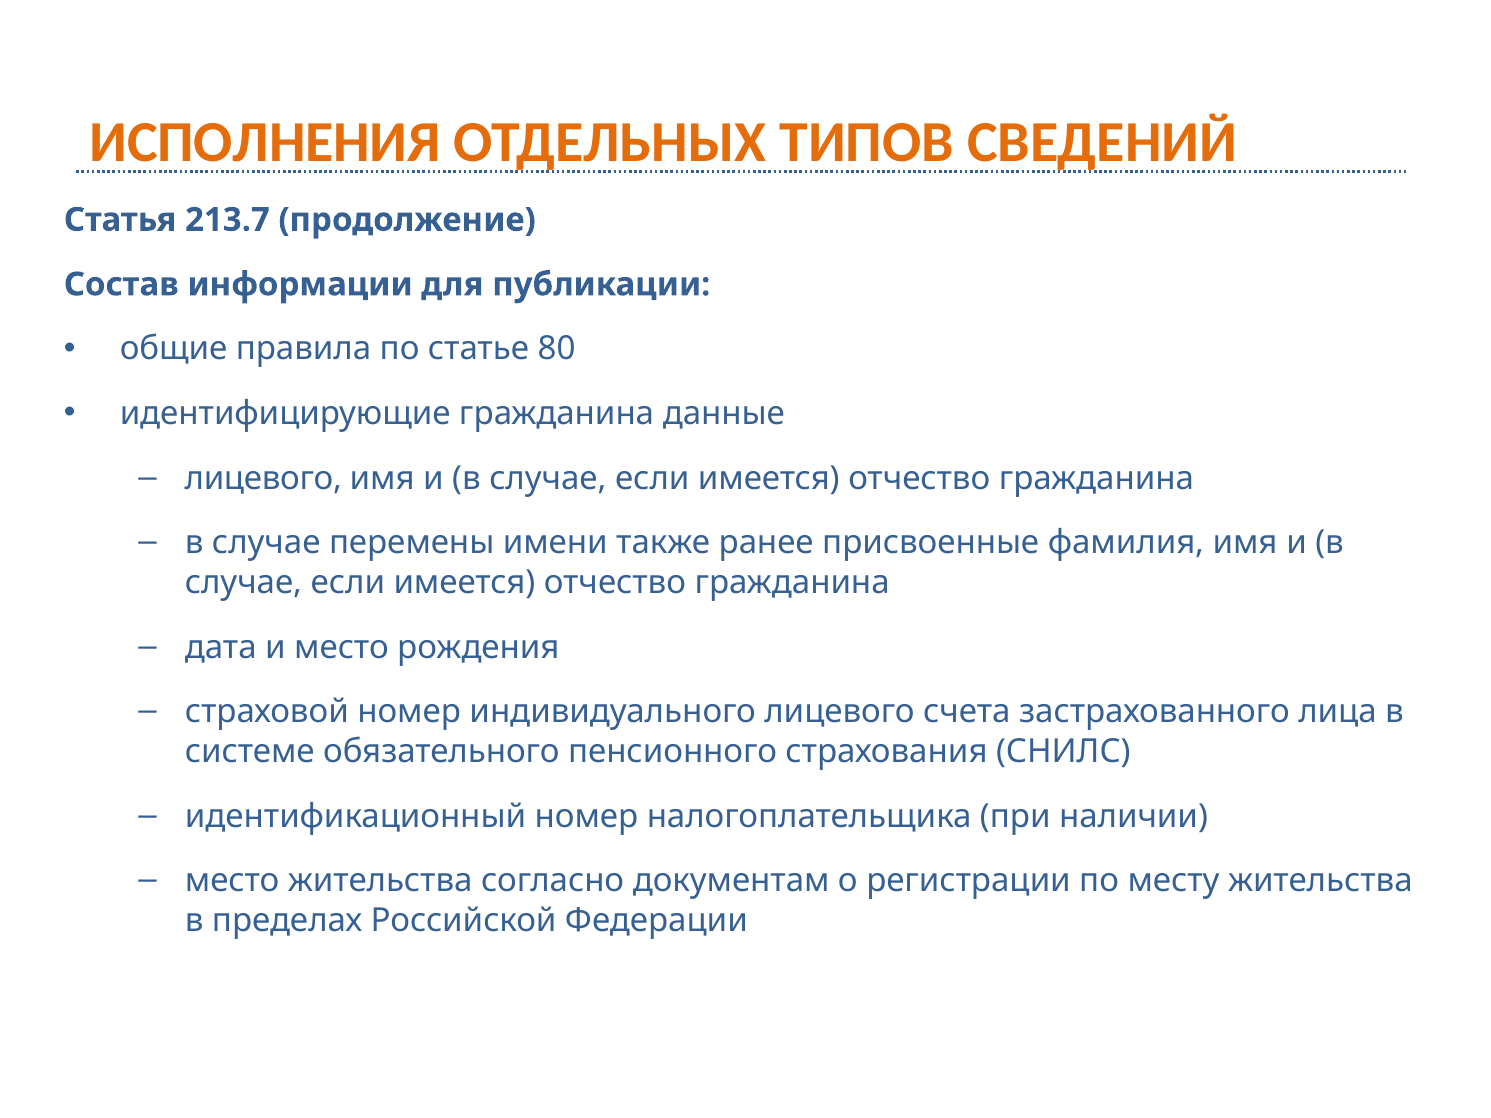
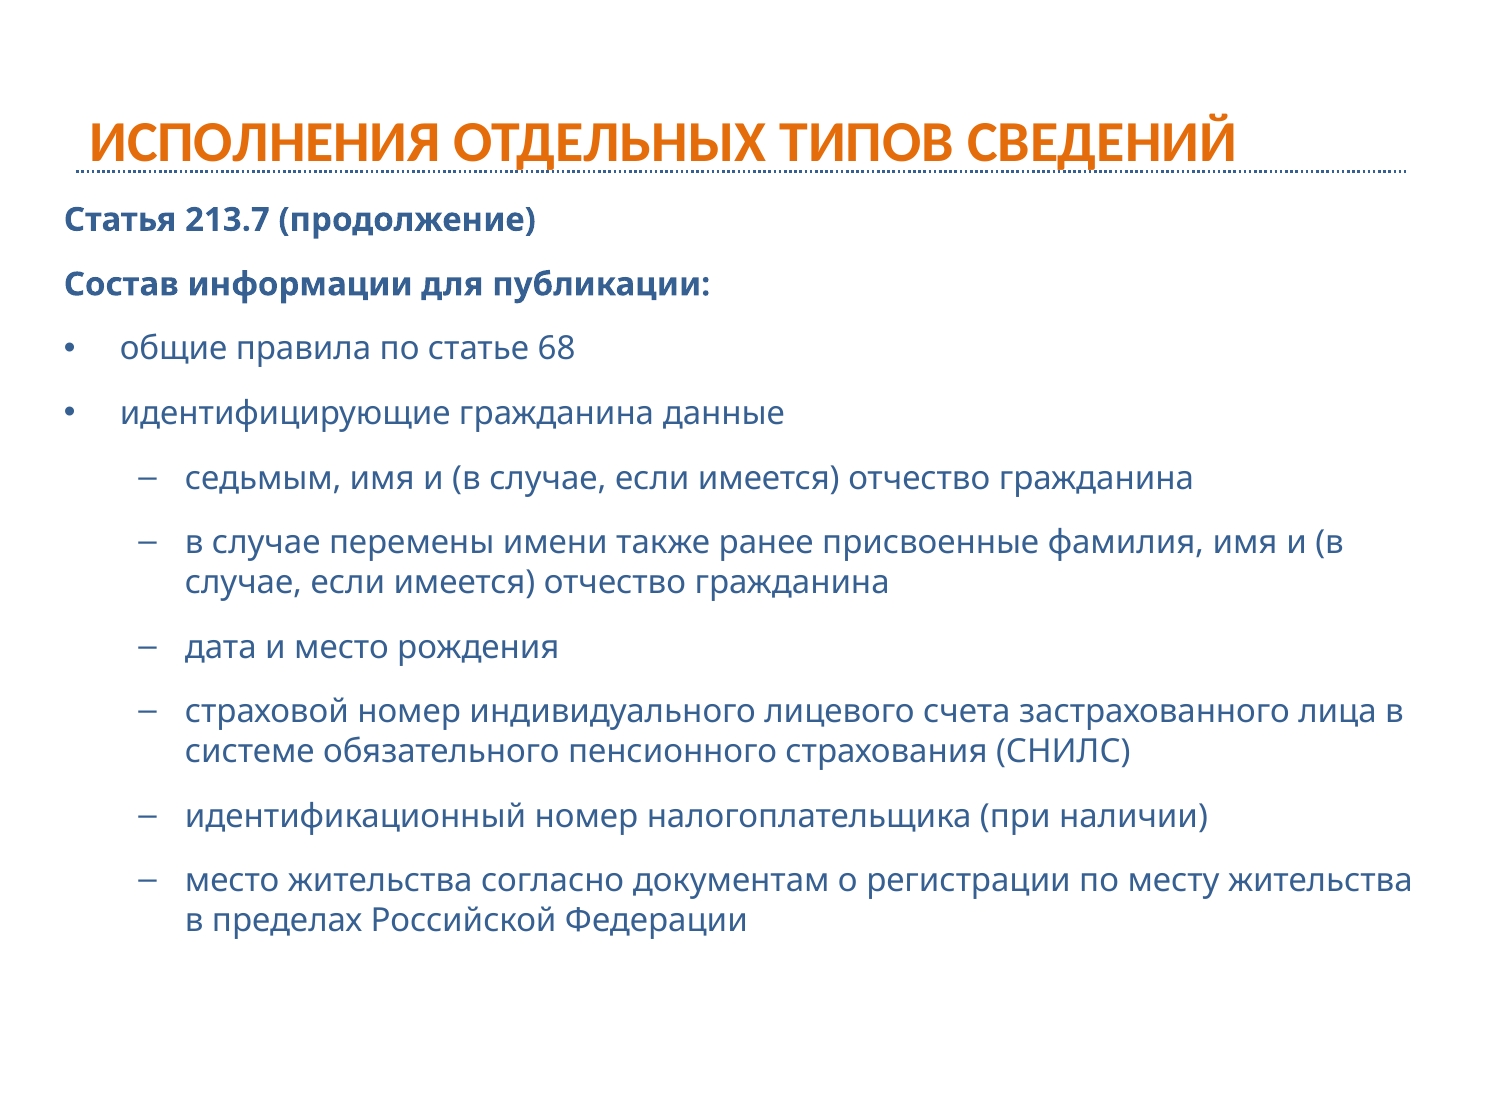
80: 80 -> 68 (557, 349)
лицевого: лицевого -> седьмым (263, 478)
